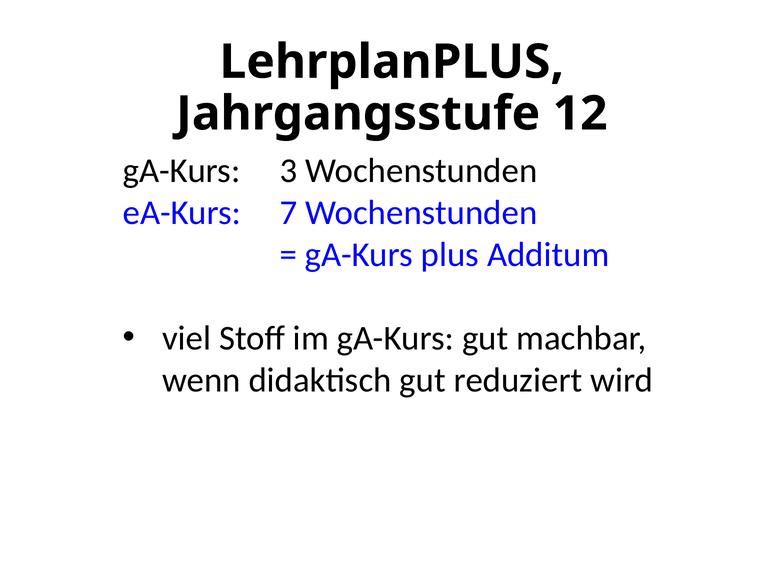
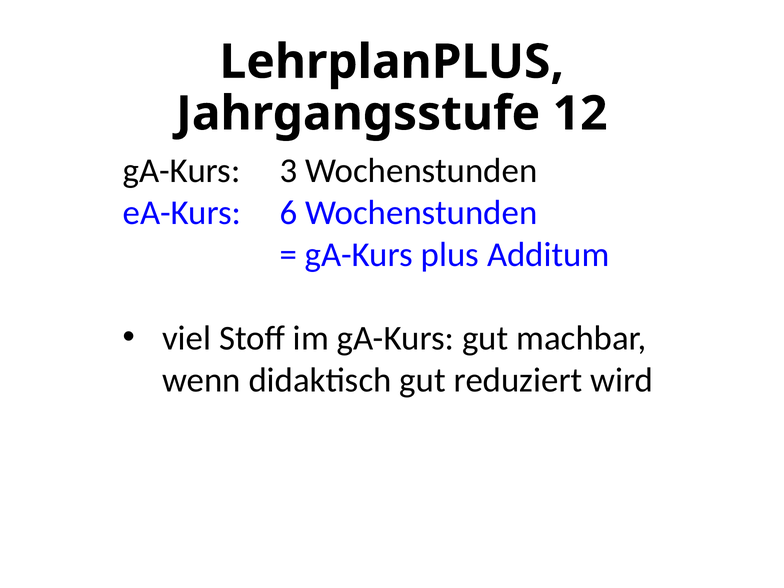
7: 7 -> 6 (289, 213)
